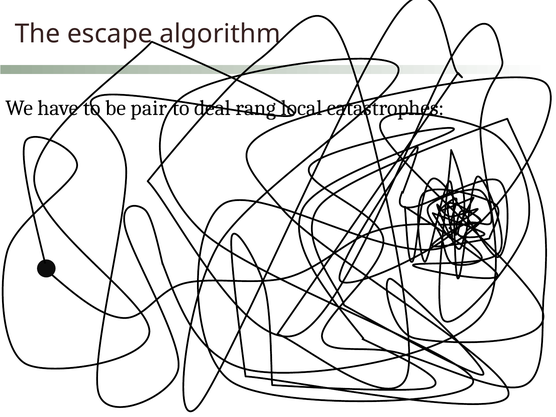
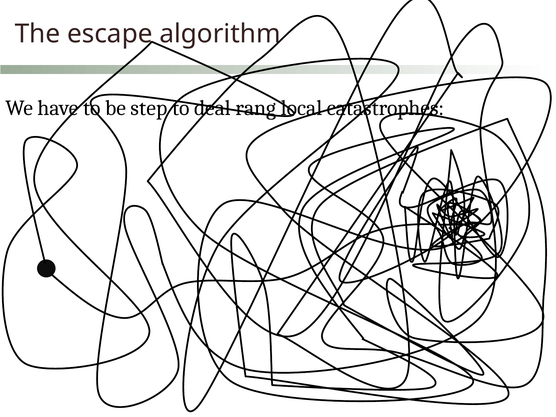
pair: pair -> step (149, 108)
